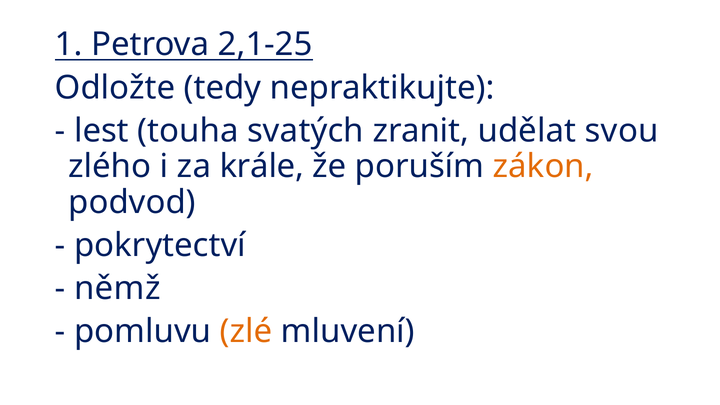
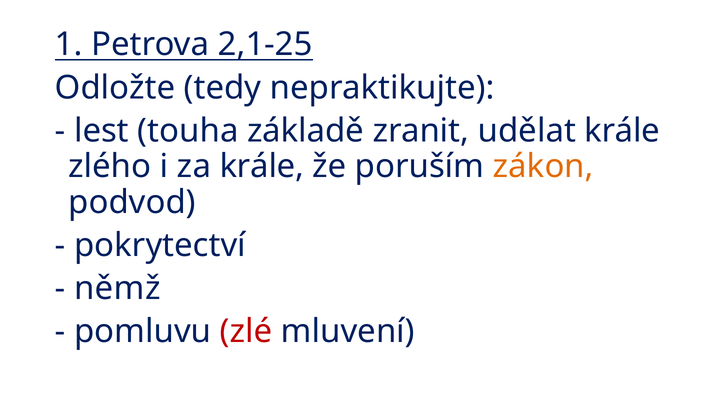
svatých: svatých -> základě (306, 131)
udělat svou: svou -> krále (622, 131)
zlé colour: orange -> red (246, 332)
